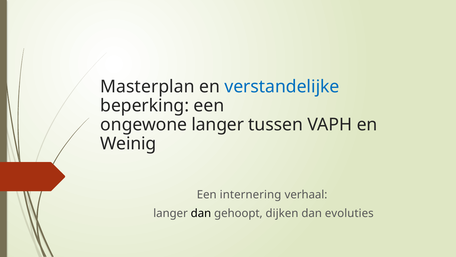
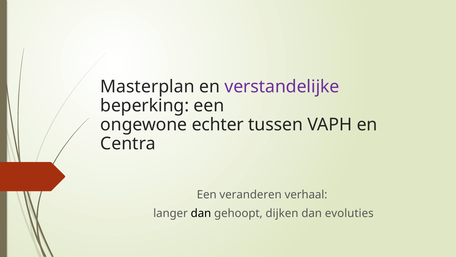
verstandelijke colour: blue -> purple (282, 87)
ongewone langer: langer -> echter (218, 125)
Weinig: Weinig -> Centra (128, 143)
internering: internering -> veranderen (251, 194)
